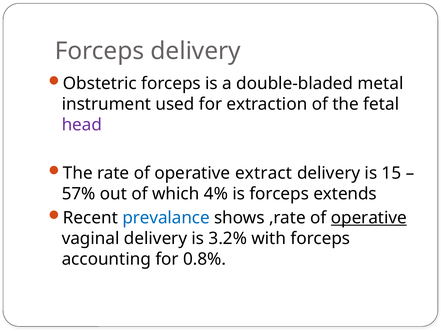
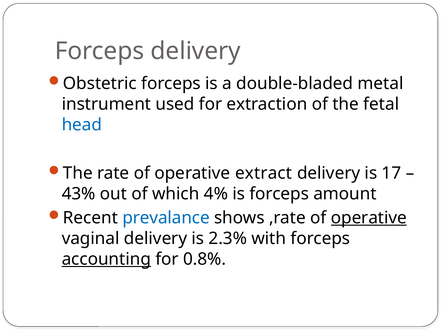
head colour: purple -> blue (82, 125)
15: 15 -> 17 (391, 173)
57%: 57% -> 43% (79, 194)
extends: extends -> amount (345, 194)
3.2%: 3.2% -> 2.3% (228, 238)
accounting underline: none -> present (106, 259)
